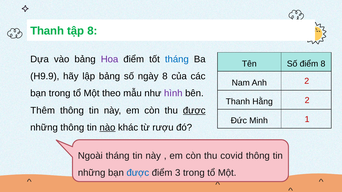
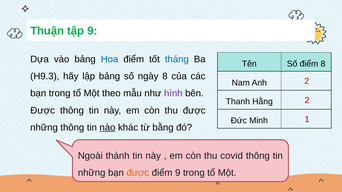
Thanh: Thanh -> Thuận (47, 31)
tập 8: 8 -> 9 (92, 31)
Hoa colour: purple -> blue (110, 59)
H9.9: H9.9 -> H9.3 (45, 76)
Thêm: Thêm -> Được (43, 111)
được underline: present -> none (194, 111)
rượu: rượu -> bằng (163, 128)
Ngoài tháng: tháng -> thành (118, 156)
được colour: blue -> orange (138, 173)
điểm 3: 3 -> 9 (178, 173)
